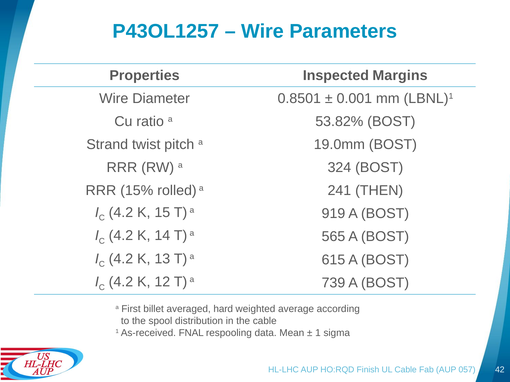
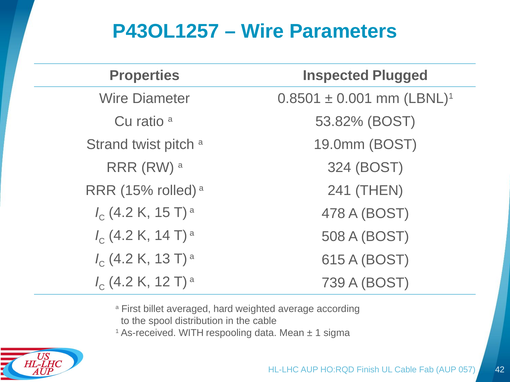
Margins: Margins -> Plugged (400, 76)
919: 919 -> 478 (333, 214)
565: 565 -> 508 (333, 237)
FNAL: FNAL -> WITH (191, 333)
